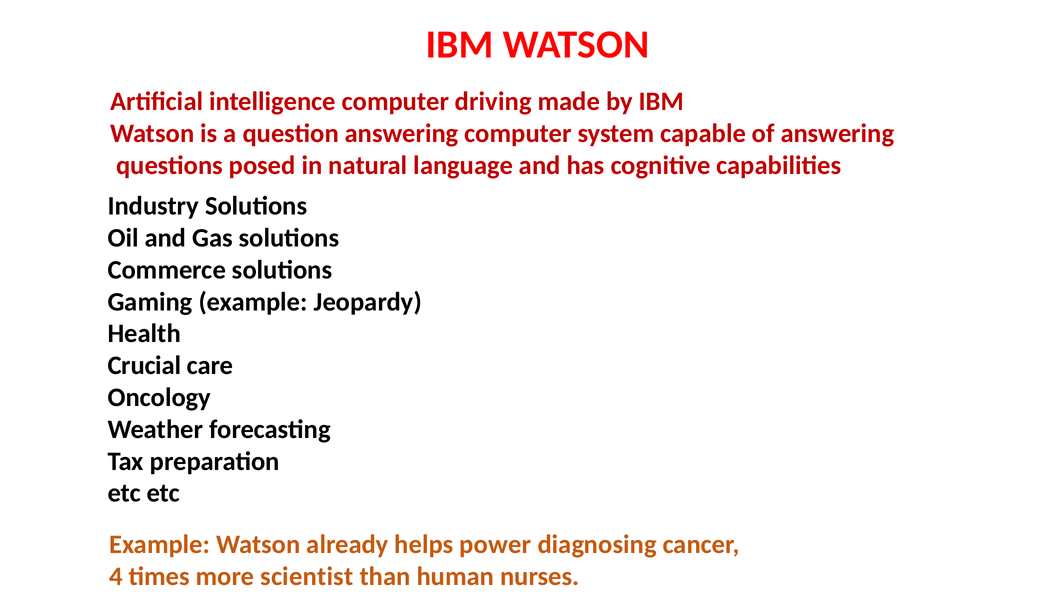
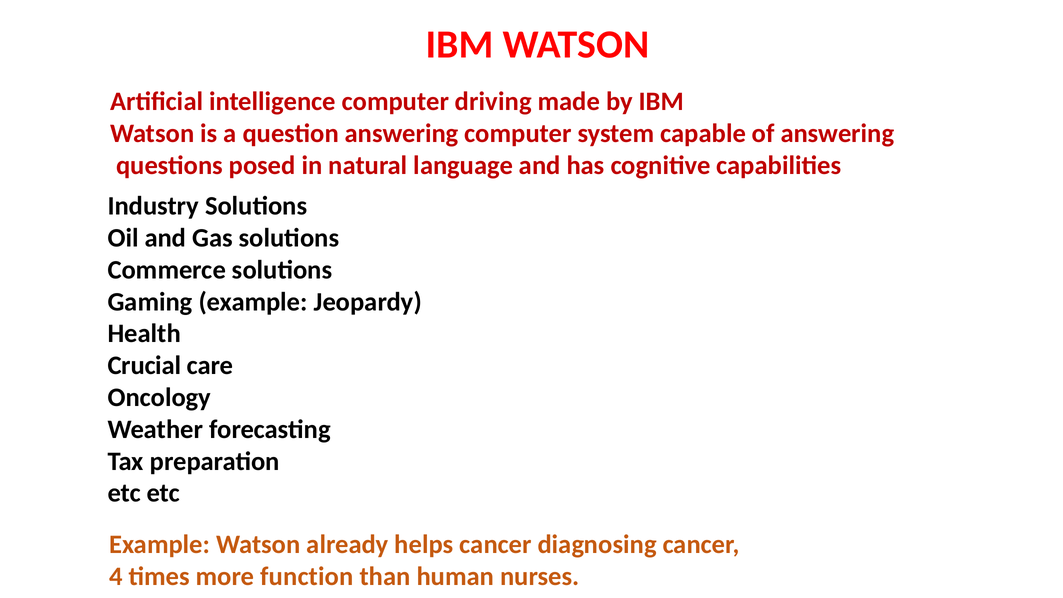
helps power: power -> cancer (495, 544)
scientist: scientist -> function (307, 576)
